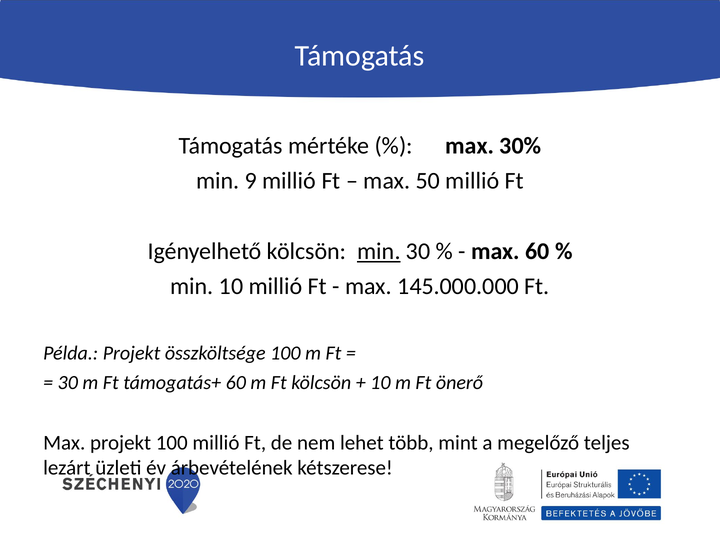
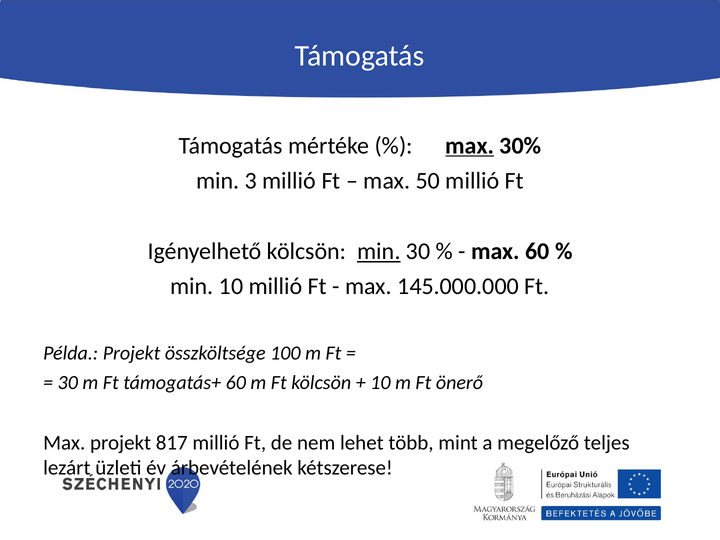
max underline: none -> present (470, 146)
9: 9 -> 3 (251, 181)
projekt 100: 100 -> 817 (172, 443)
